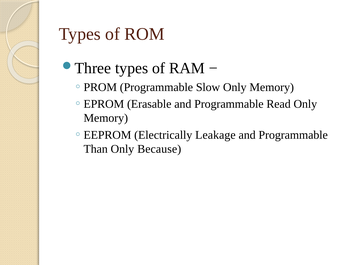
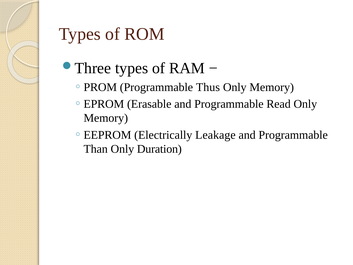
Slow: Slow -> Thus (208, 87)
Because: Because -> Duration (159, 149)
